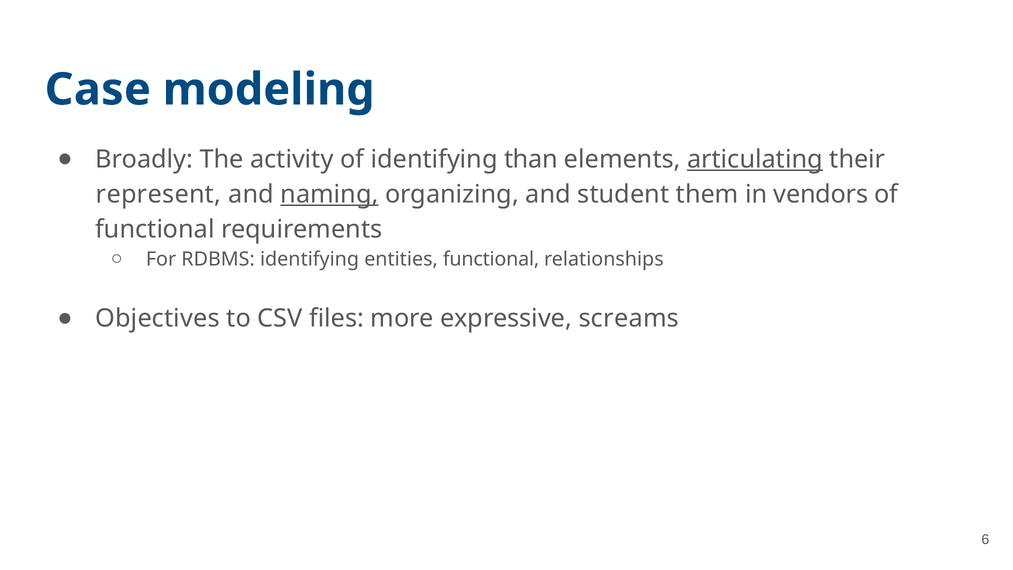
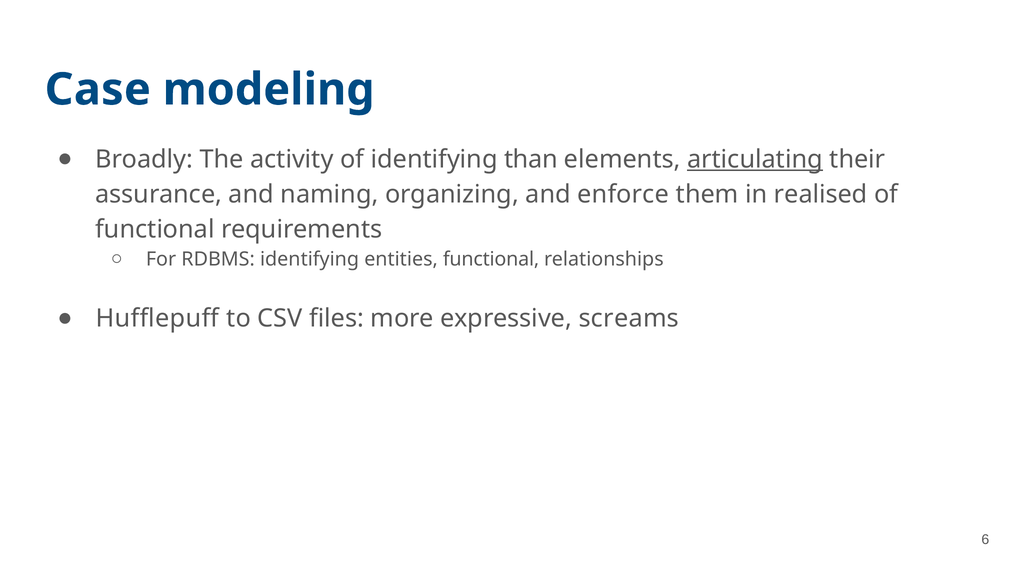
represent: represent -> assurance (159, 194)
naming underline: present -> none (329, 194)
student: student -> enforce (623, 194)
vendors: vendors -> realised (821, 194)
Objectives: Objectives -> Hufflepuff (157, 318)
